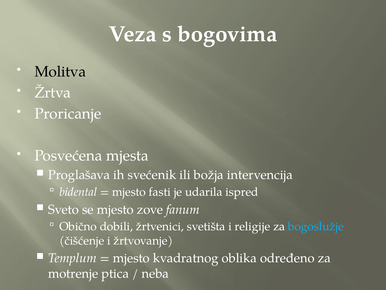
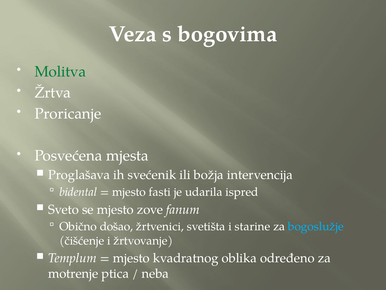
Molitva colour: black -> green (60, 72)
dobili: dobili -> došao (116, 226)
religije: religije -> starine (252, 226)
